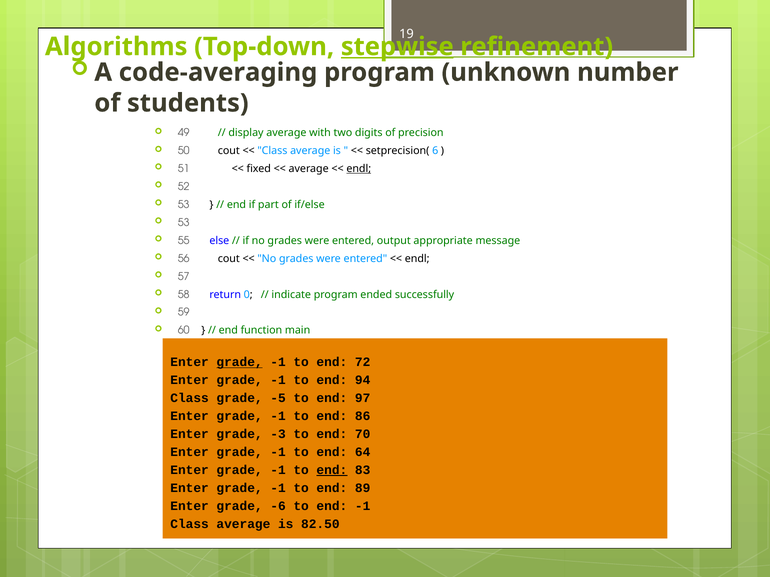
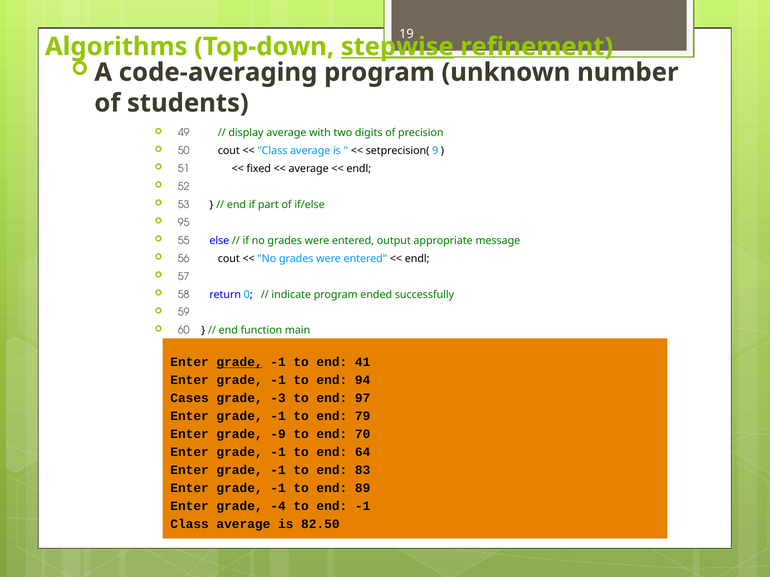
6: 6 -> 9 (435, 151)
endl underline: present -> none (359, 169)
53: 53 -> 95 (184, 223)
72: 72 -> 41 (363, 363)
Class: Class -> Cases (190, 399)
-5: -5 -> -3 (278, 399)
86: 86 -> 79 (363, 417)
-3: -3 -> -9 (278, 434)
end underline: present -> none (332, 470)
-6: -6 -> -4 (278, 506)
